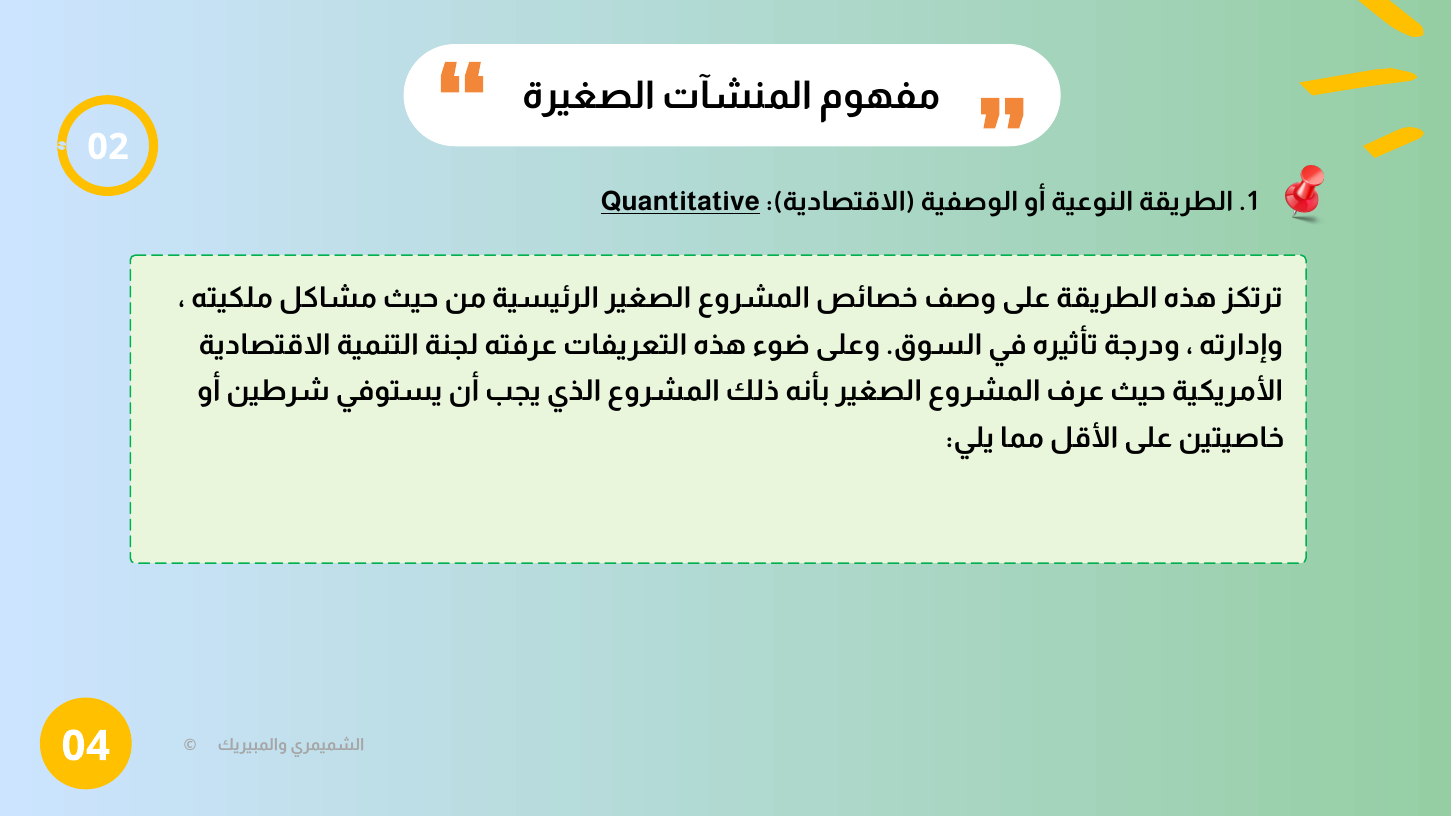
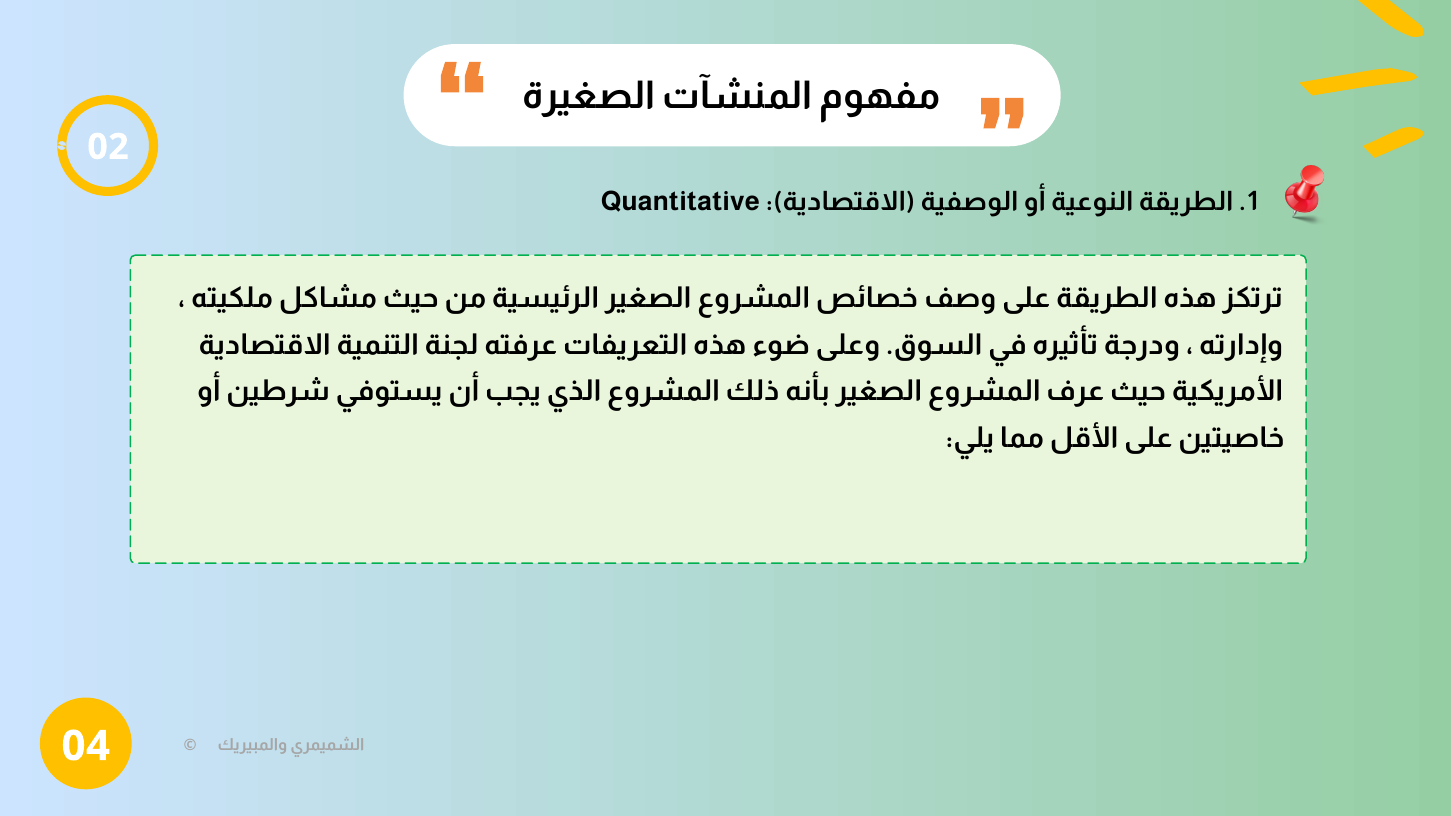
Quantitative underline: present -> none (680, 202)
